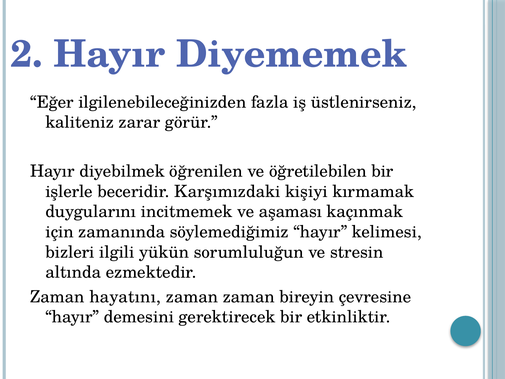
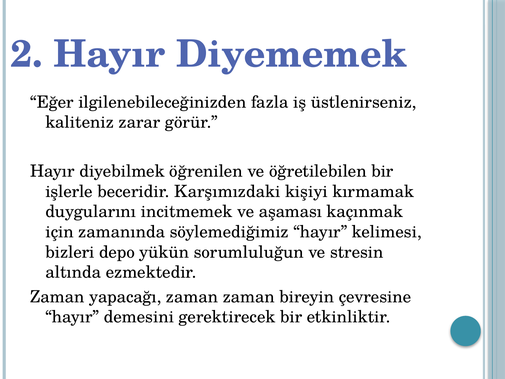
ilgili: ilgili -> depo (117, 252)
hayatını: hayatını -> yapacağı (125, 297)
